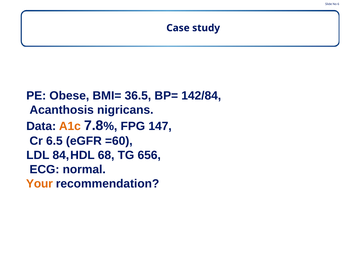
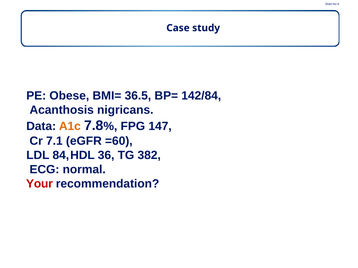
6.5: 6.5 -> 7.1 (54, 141)
68: 68 -> 36 (106, 155)
656: 656 -> 382 (149, 155)
Your colour: orange -> red (39, 184)
